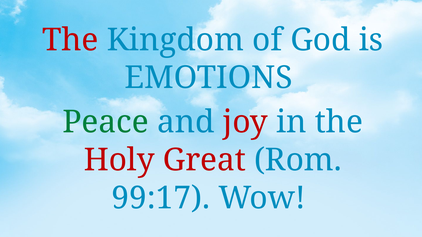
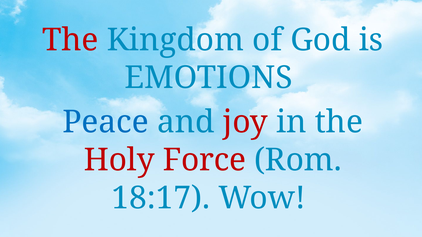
Peace colour: green -> blue (106, 122)
Great: Great -> Force (205, 160)
99:17: 99:17 -> 18:17 (161, 198)
